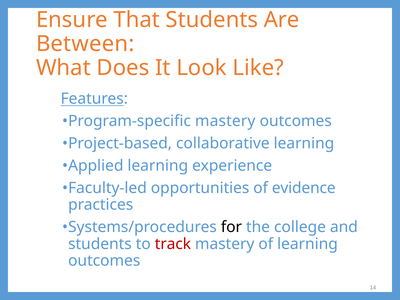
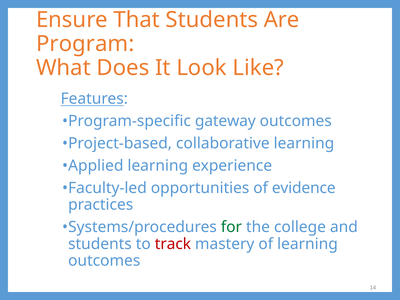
Between: Between -> Program (85, 44)
Program-specific mastery: mastery -> gateway (225, 121)
for colour: black -> green (231, 227)
